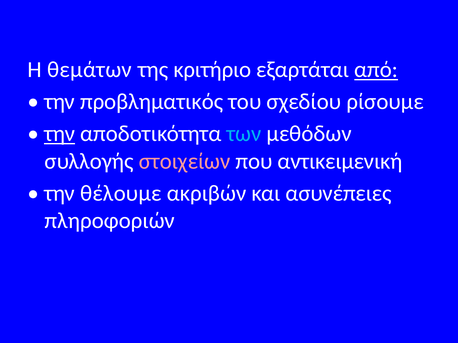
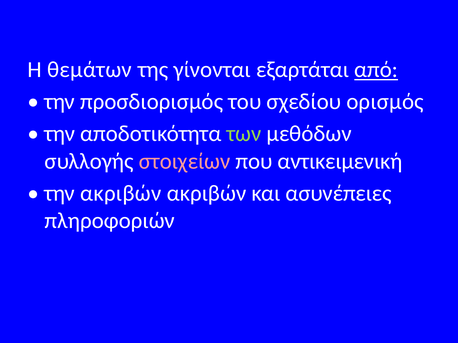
κριτήριο: κριτήριο -> γίνονται (212, 70)
προβληματικός: προβληματικός -> προσδιορισμός (152, 102)
ρίσουμε: ρίσουμε -> ορισμός (385, 102)
την underline: present -> none (60, 134)
των colour: light blue -> light green (244, 134)
την θέλουμε: θέλουμε -> ακριβών (121, 193)
